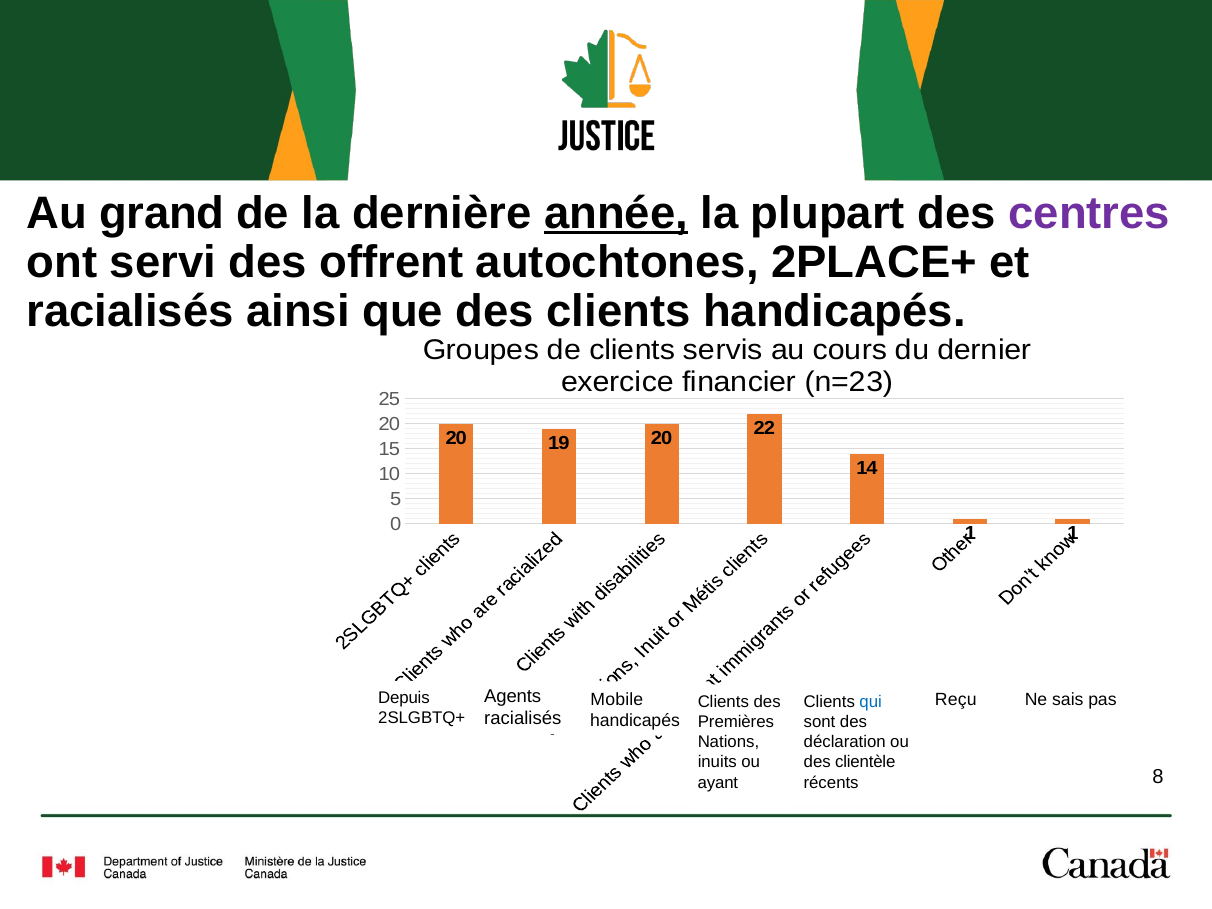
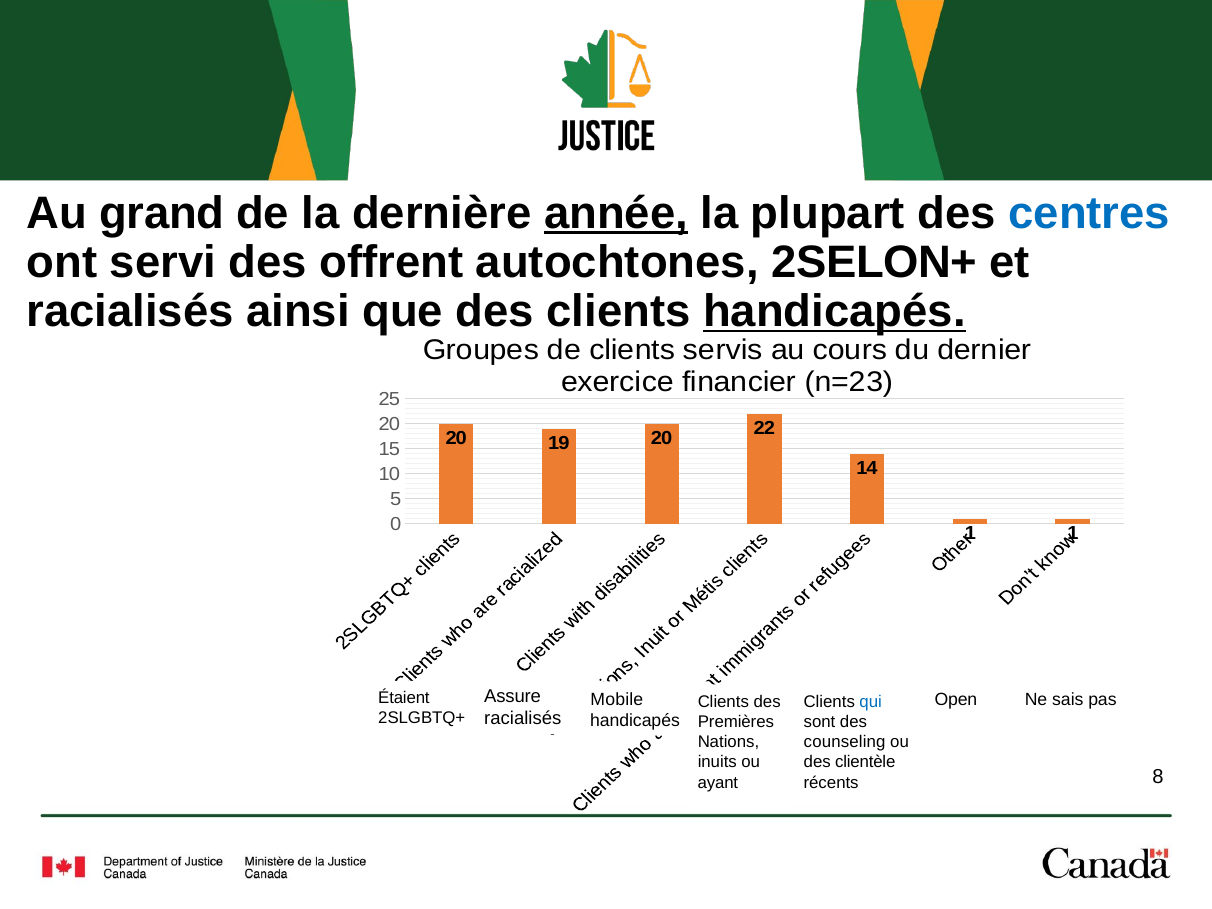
centres colour: purple -> blue (1089, 213)
2PLACE+: 2PLACE+ -> 2SELON+ (874, 262)
handicapés underline: none -> present (834, 312)
Agents: Agents -> Assure (513, 696)
Depuis: Depuis -> Étaient (404, 698)
Reçu: Reçu -> Open (956, 700)
déclaration: déclaration -> counseling (845, 742)
